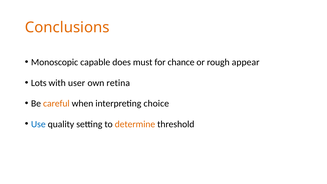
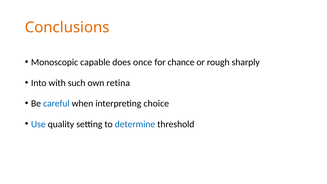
must: must -> once (143, 62)
appear: appear -> sharply (246, 62)
Lots: Lots -> Into (39, 83)
user: user -> such (77, 83)
careful colour: orange -> blue (56, 103)
determine colour: orange -> blue (135, 124)
